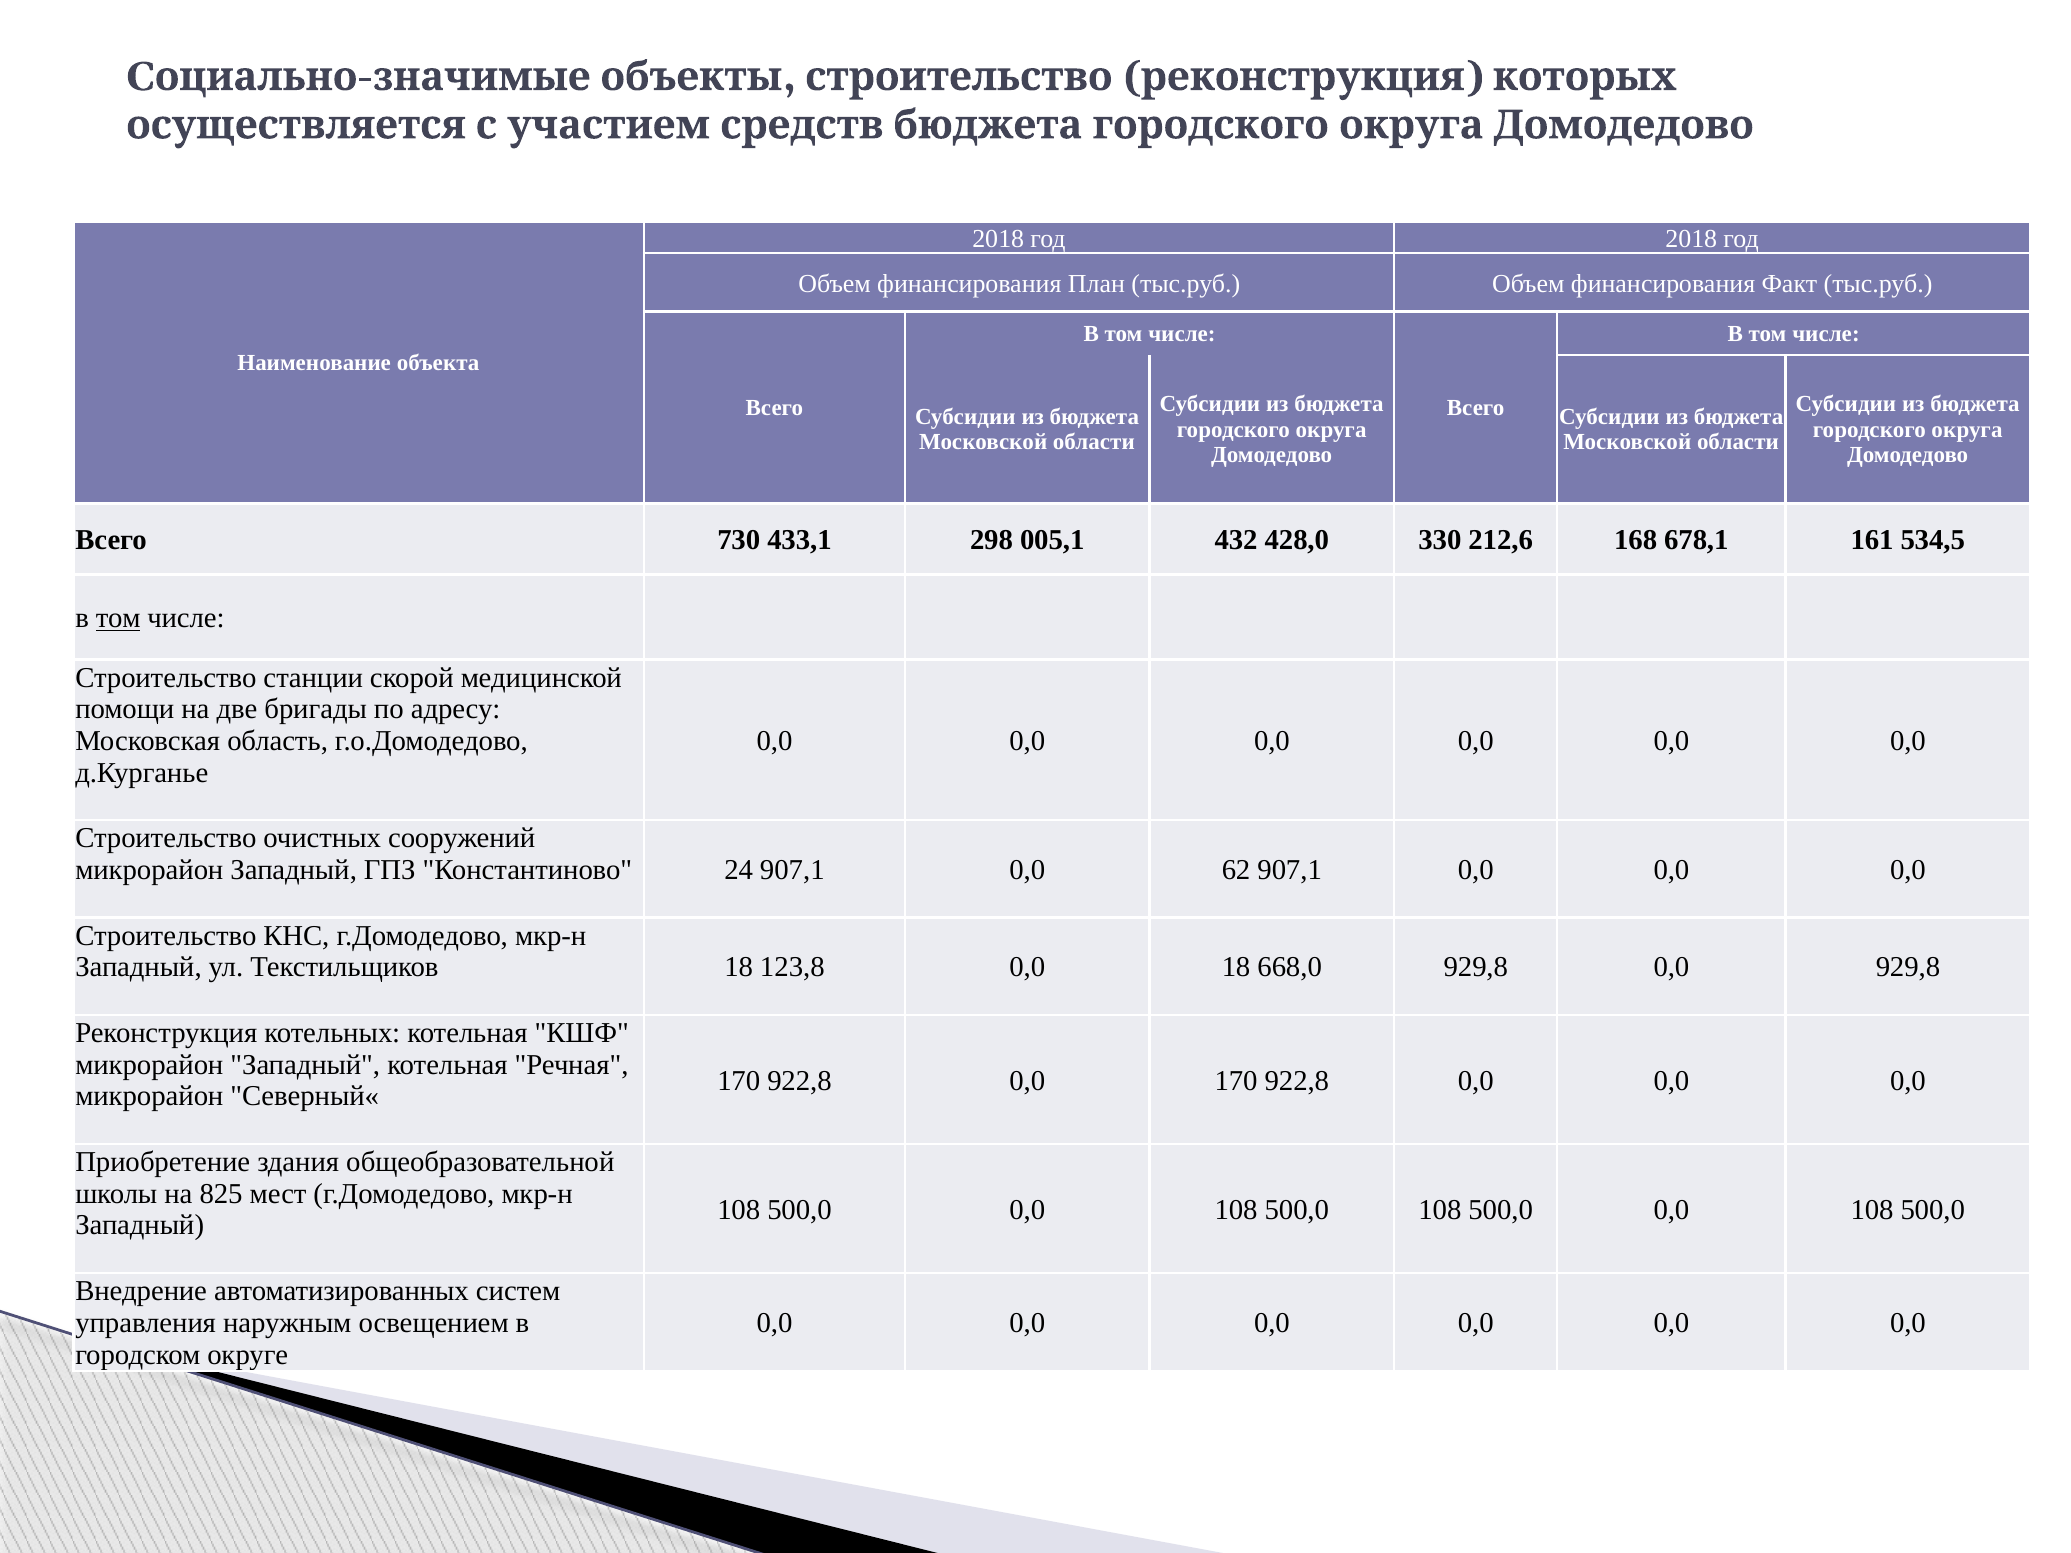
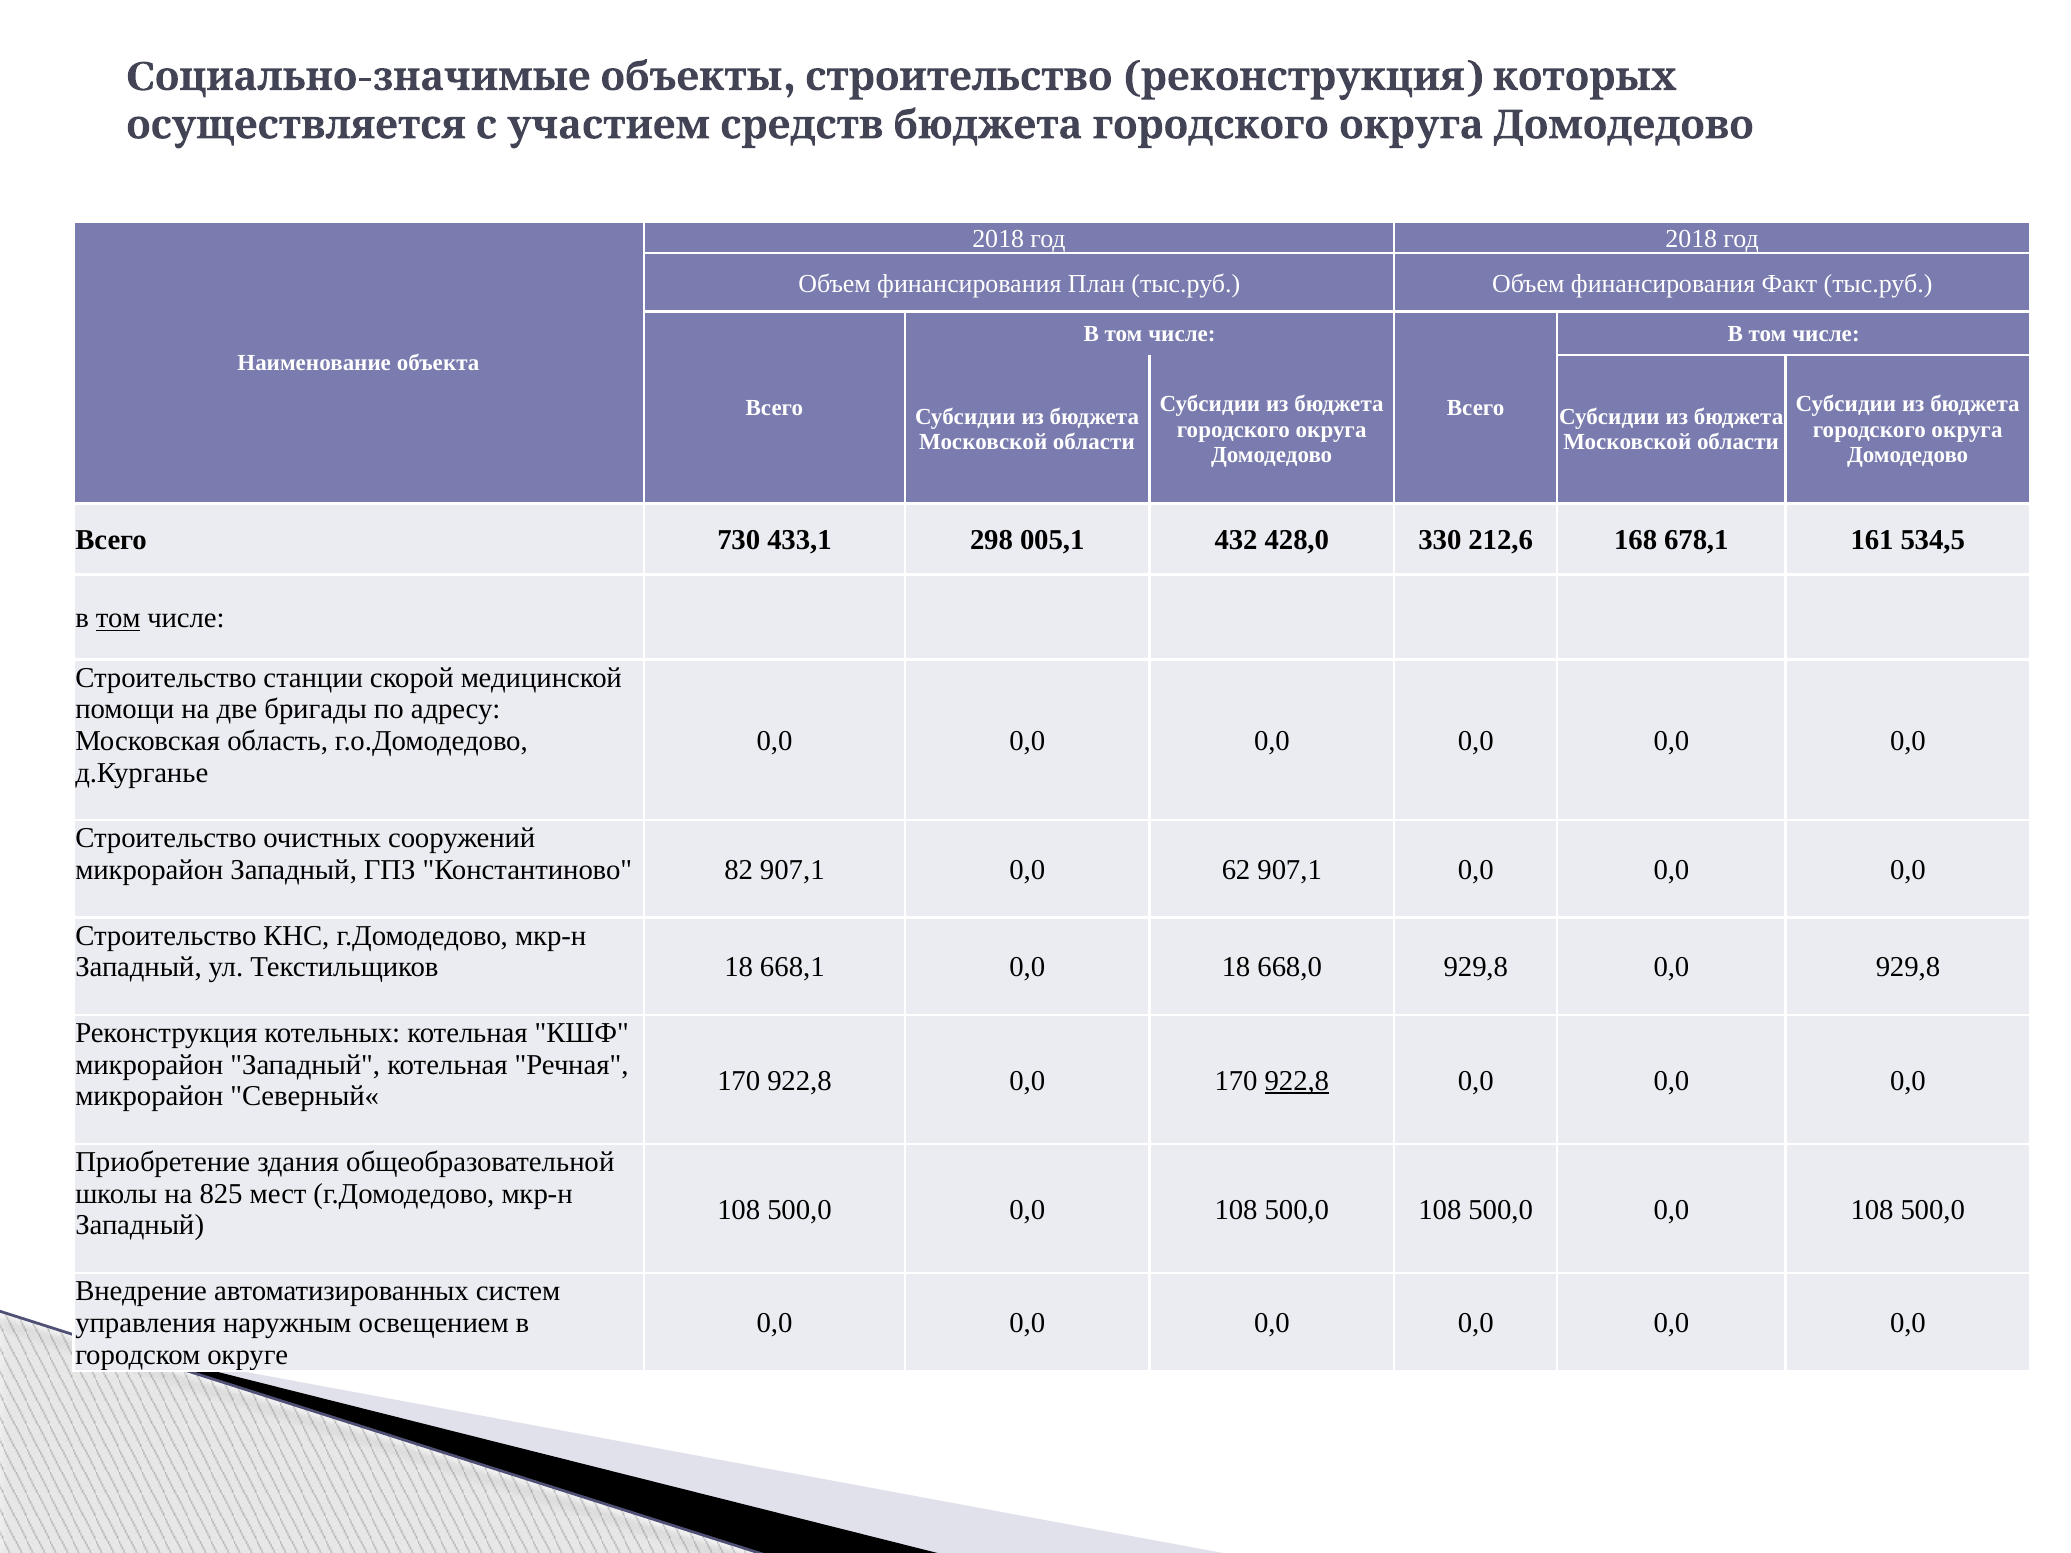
24: 24 -> 82 (739, 870)
123,8: 123,8 -> 668,1 (792, 968)
922,8 underline: none -> present (1297, 1081)
